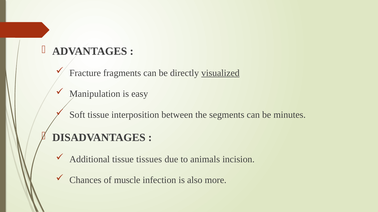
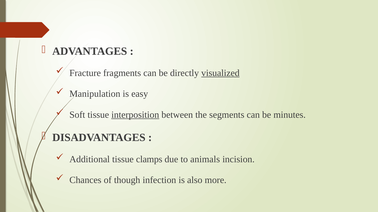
interposition underline: none -> present (135, 115)
tissues: tissues -> clamps (149, 160)
muscle: muscle -> though (127, 181)
